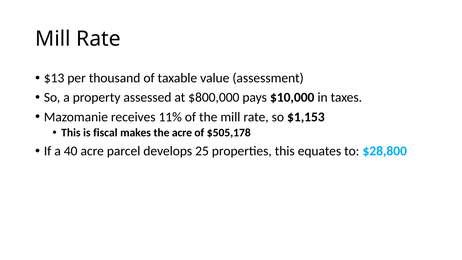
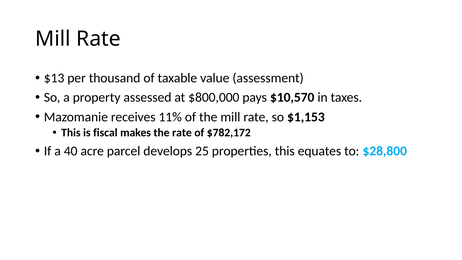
$10,000: $10,000 -> $10,570 (292, 97)
the acre: acre -> rate (182, 133)
$505,178: $505,178 -> $782,172 (229, 133)
